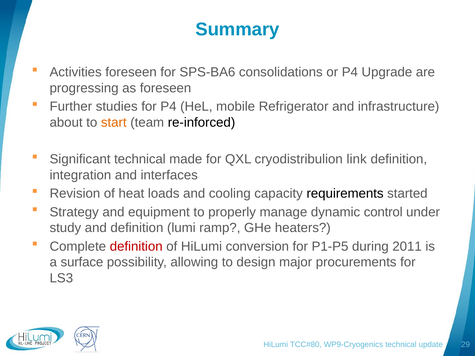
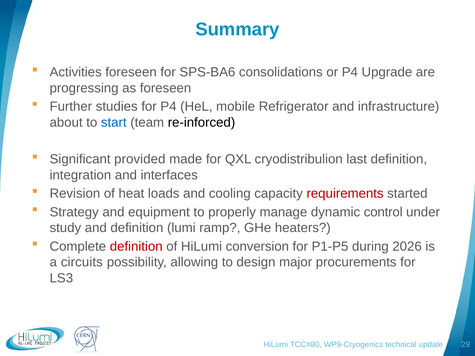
start colour: orange -> blue (114, 122)
Significant technical: technical -> provided (140, 159)
link: link -> last (357, 159)
requirements colour: black -> red (345, 194)
2011: 2011 -> 2026 (407, 247)
surface: surface -> circuits (82, 262)
